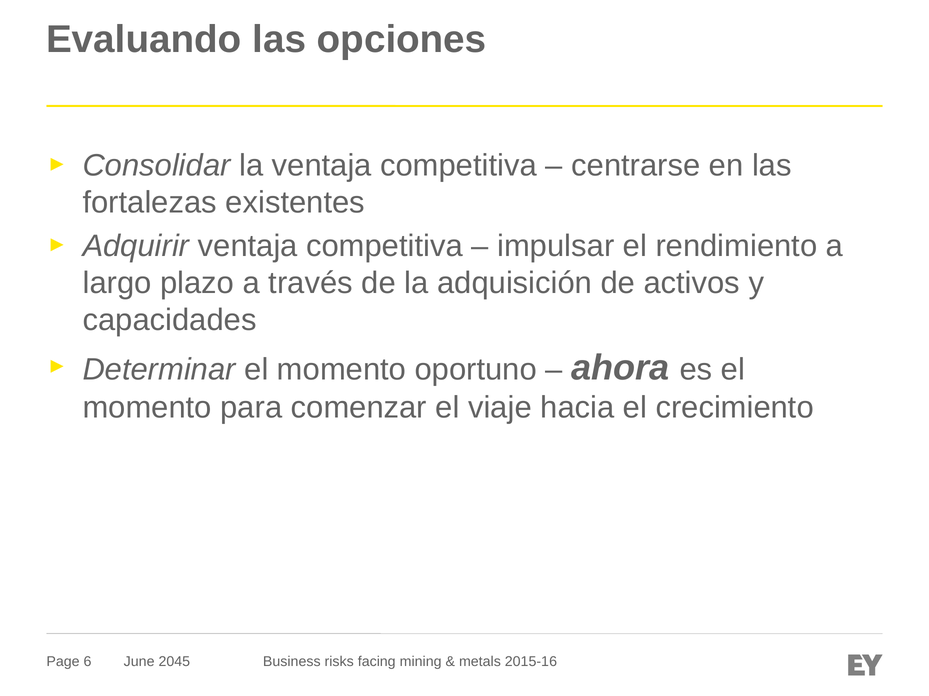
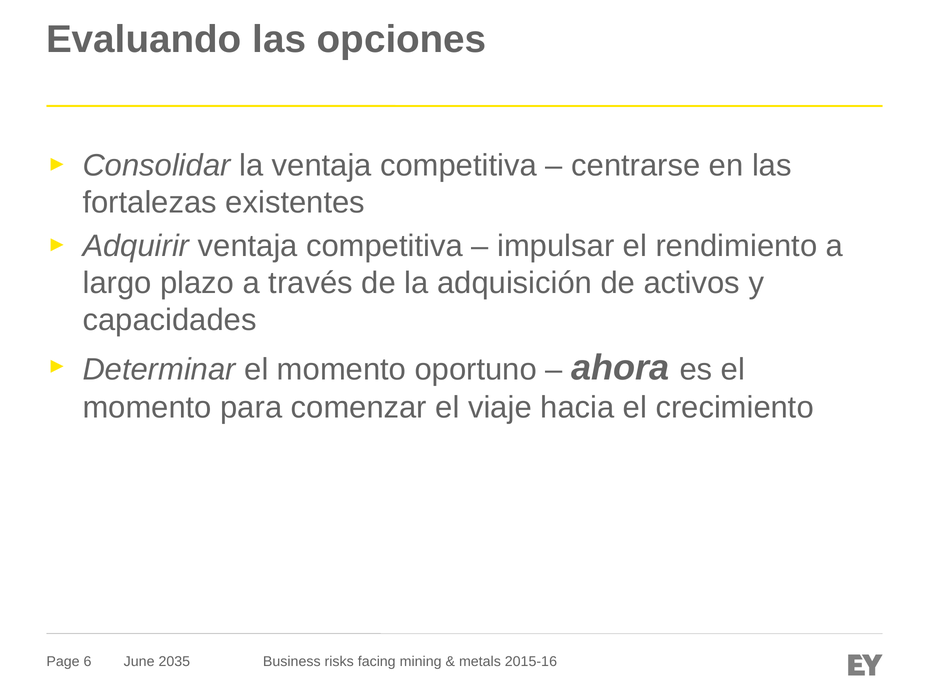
2045: 2045 -> 2035 (174, 662)
